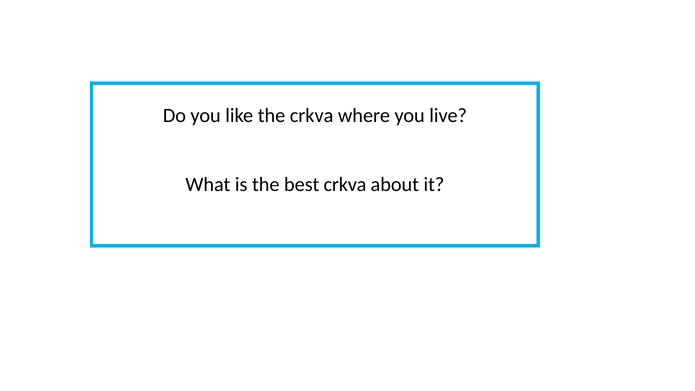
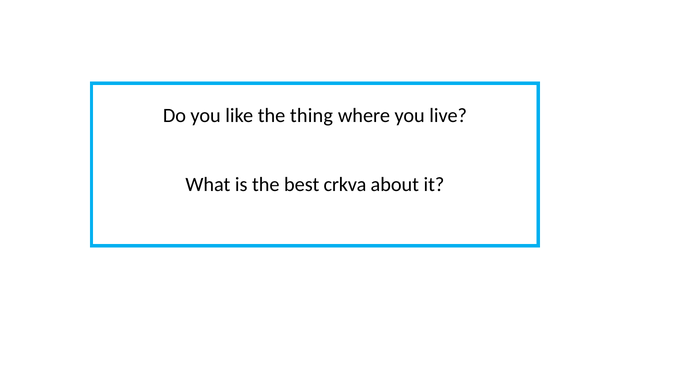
the crkva: crkva -> thing (311, 116)
